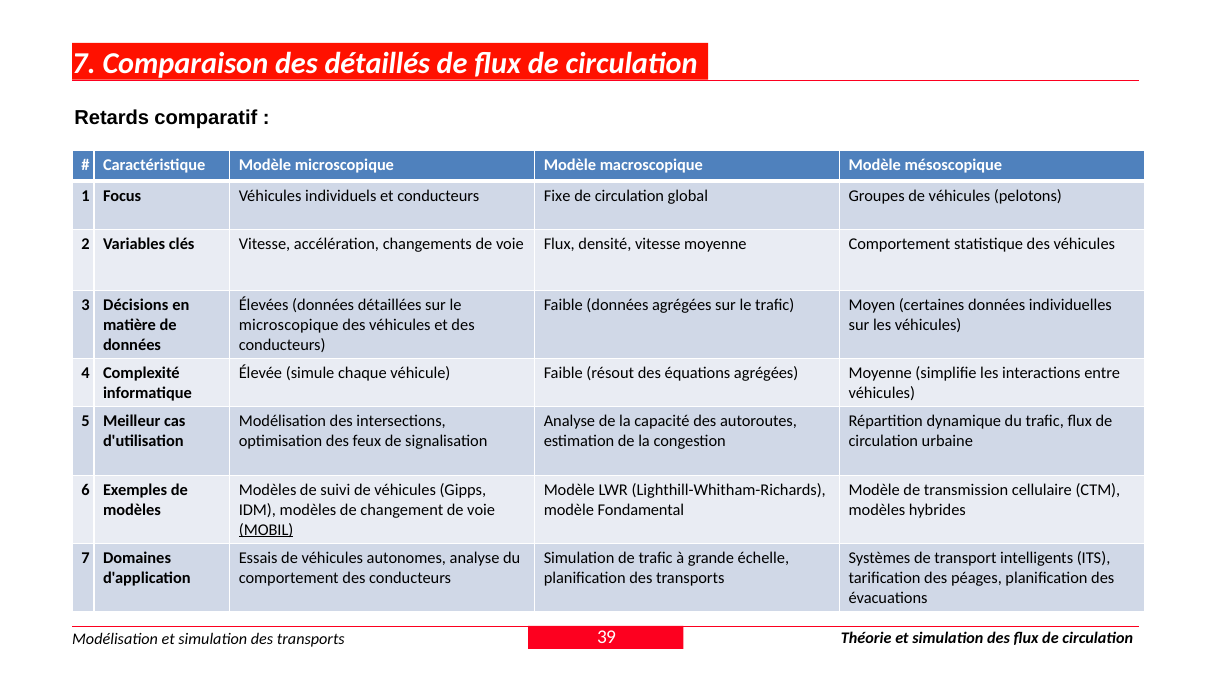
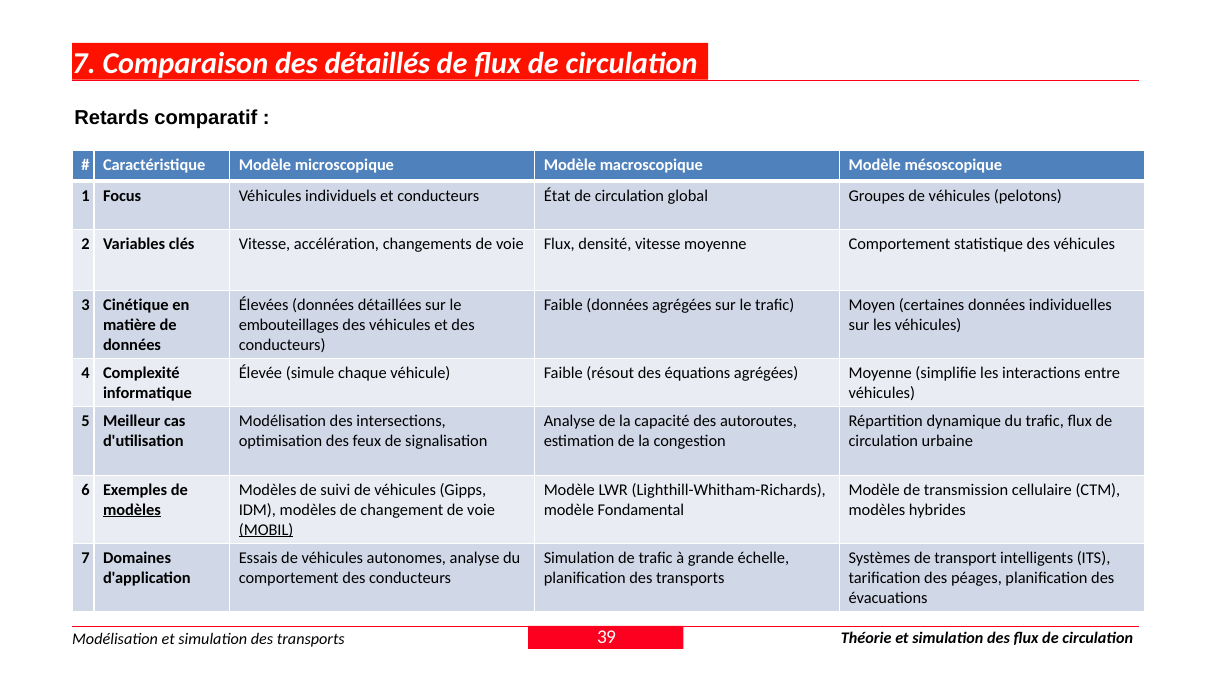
Fixe: Fixe -> État (557, 196)
Décisions: Décisions -> Cinétique (136, 305)
microscopique: microscopique -> embouteillages (289, 325)
modèles underline: none -> present (132, 510)
